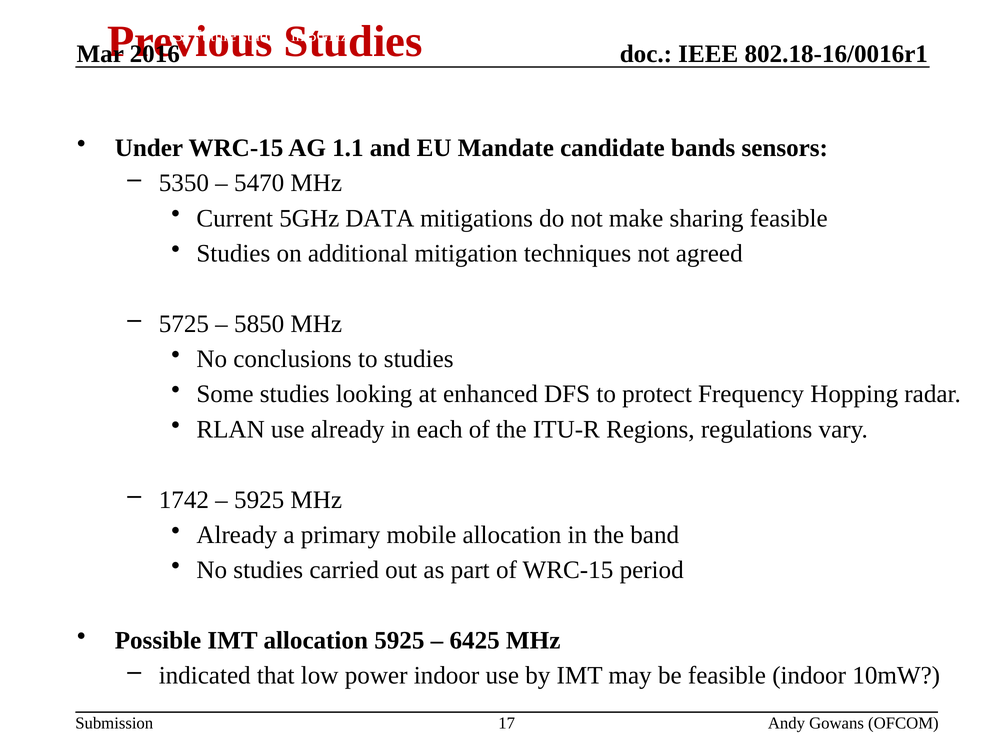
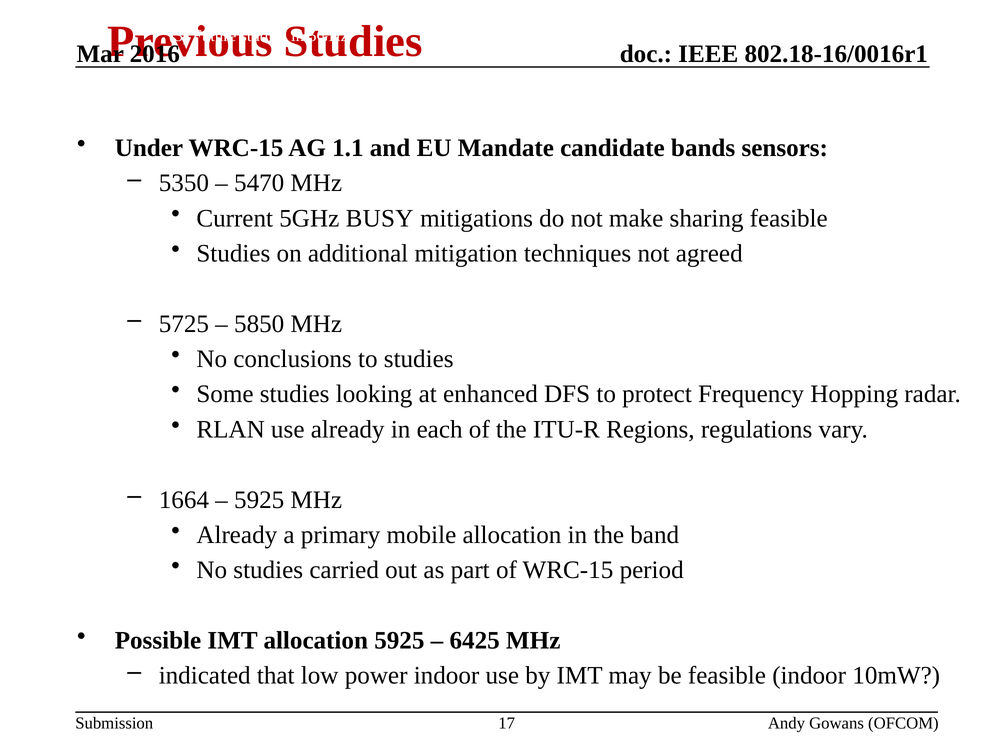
DATA: DATA -> BUSY (380, 218)
1742: 1742 -> 1664 (184, 500)
